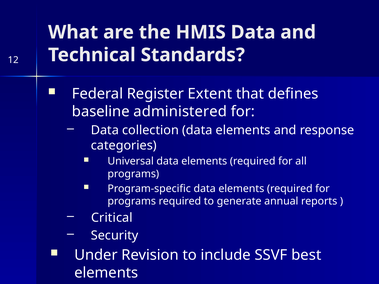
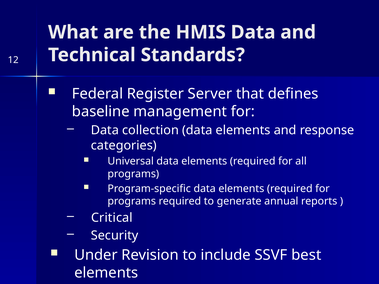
Extent: Extent -> Server (210, 94)
administered: administered -> management (180, 112)
